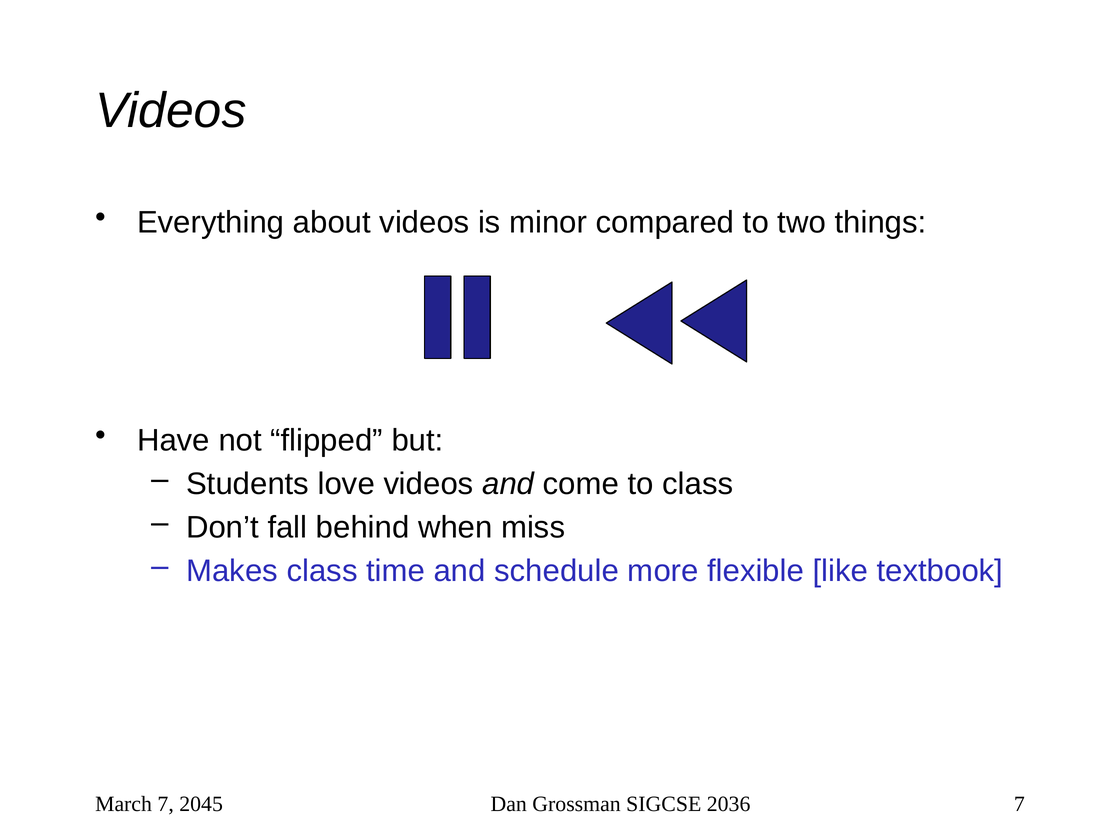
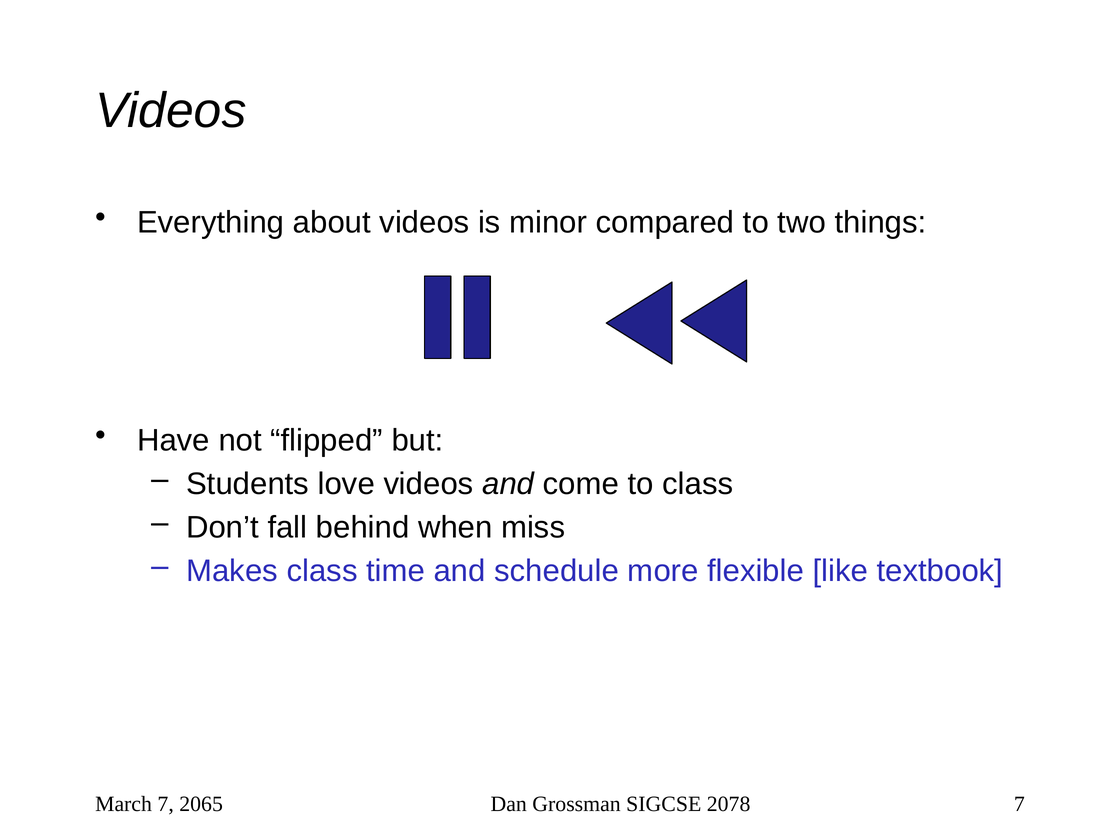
2045: 2045 -> 2065 (201, 804)
2036: 2036 -> 2078 (729, 804)
